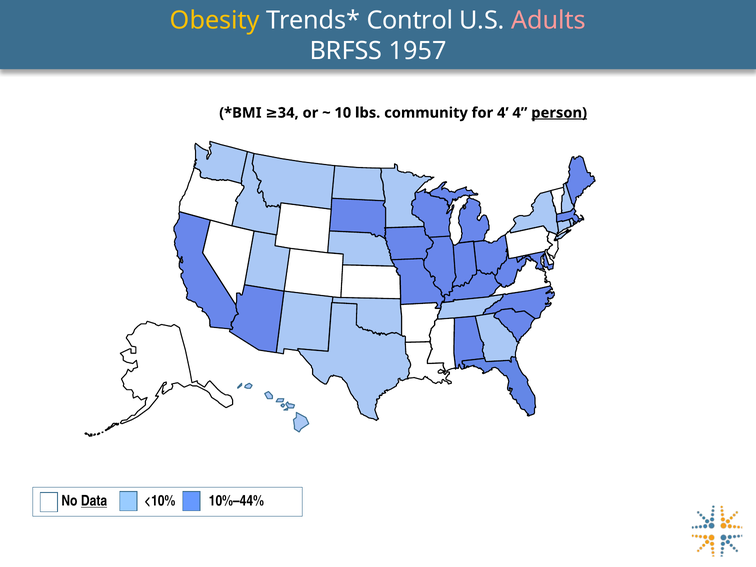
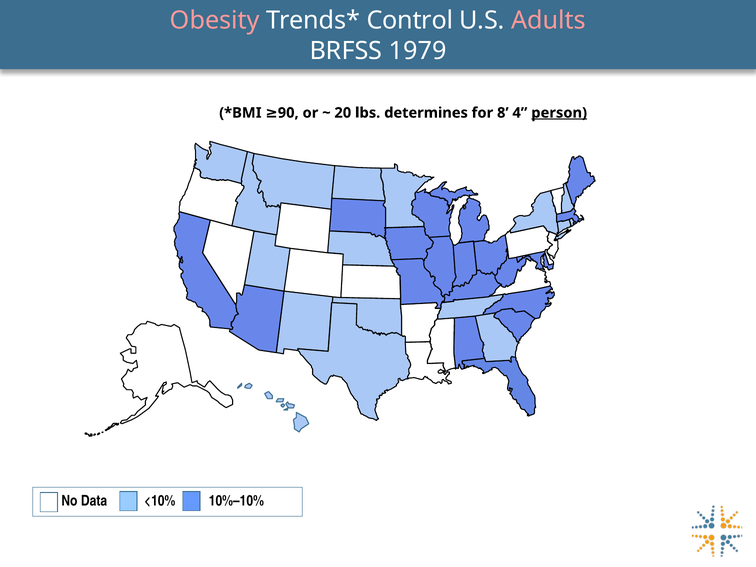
Obesity colour: yellow -> pink (215, 21)
1957: 1957 -> 1979 (418, 51)
34: 34 -> 90 (288, 113)
10: 10 -> 20 (343, 113)
community: community -> determines (426, 113)
for 4: 4 -> 8 (503, 113)
Data underline: present -> none (94, 501)
10%–44%: 10%–44% -> 10%–10% (236, 501)
